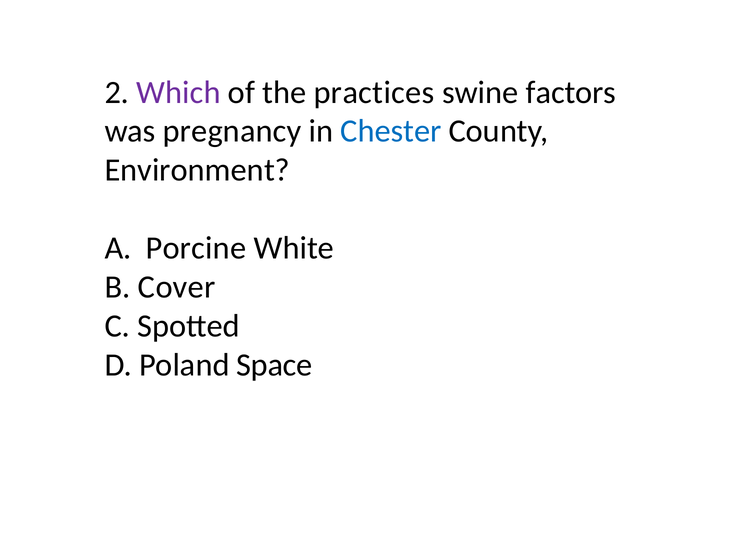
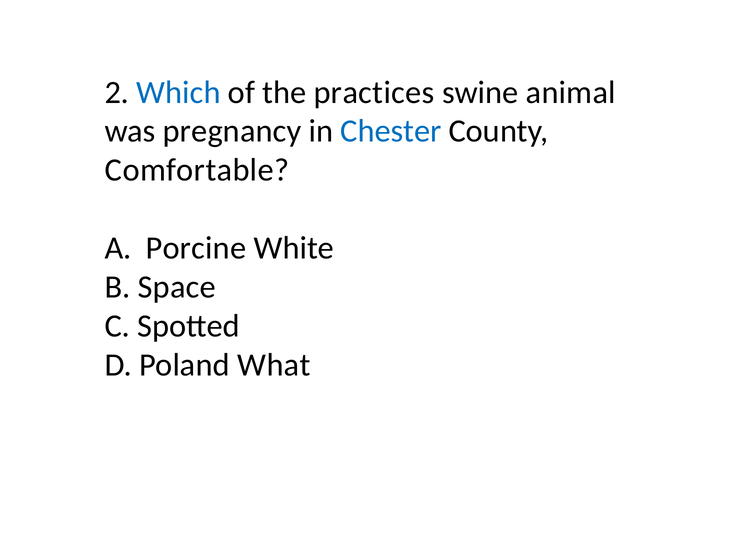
Which colour: purple -> blue (179, 92)
factors: factors -> animal (571, 92)
Environment: Environment -> Comfortable (197, 170)
Cover: Cover -> Space (177, 287)
Space: Space -> What (274, 365)
